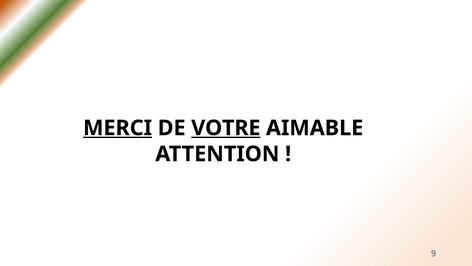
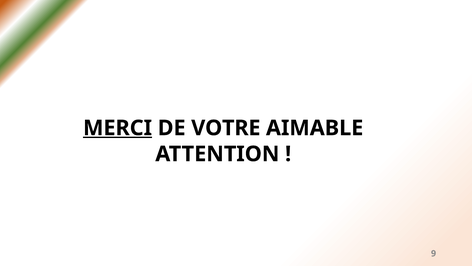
VOTRE underline: present -> none (226, 128)
